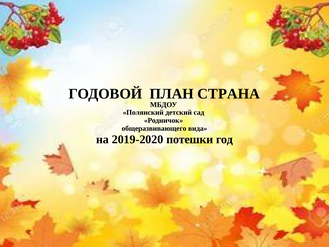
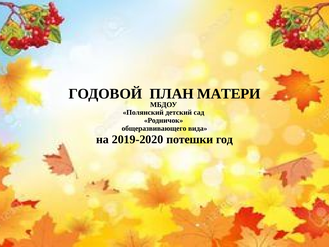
СТРАНА: СТРАНА -> МАТЕРИ (229, 94)
